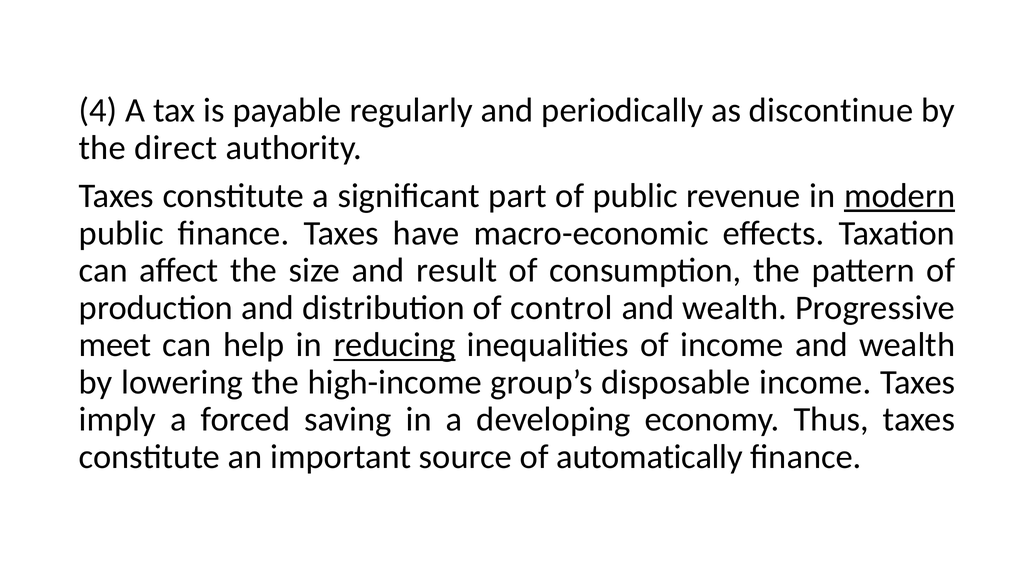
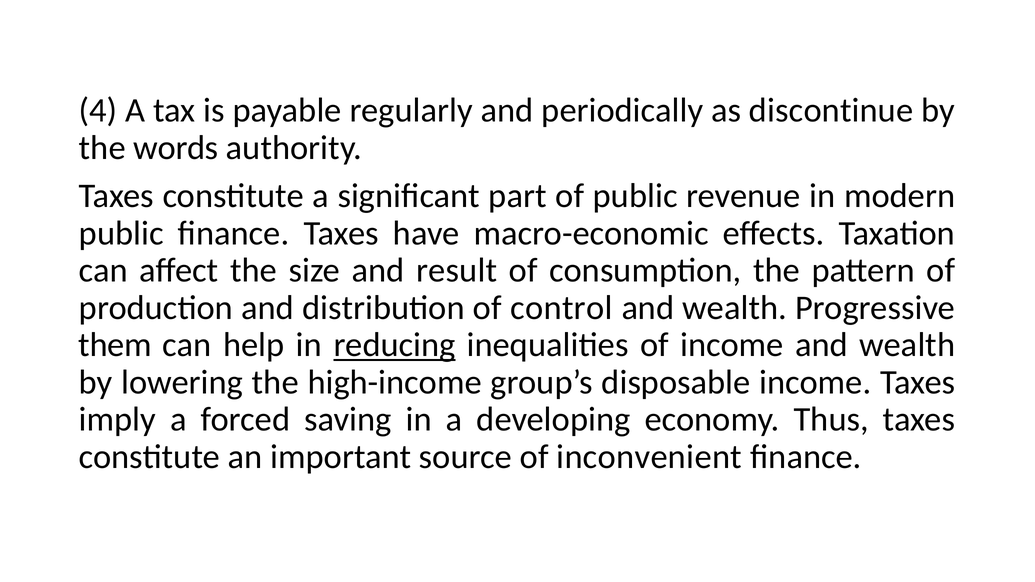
direct: direct -> words (176, 148)
modern underline: present -> none (900, 196)
meet: meet -> them (115, 345)
automatically: automatically -> inconvenient (649, 457)
